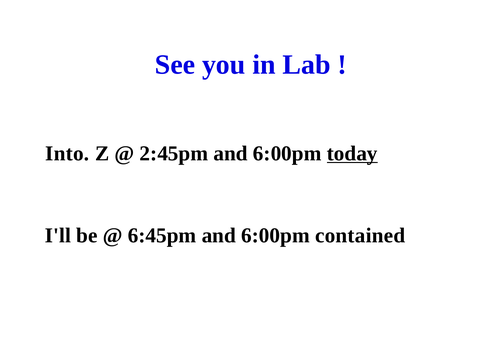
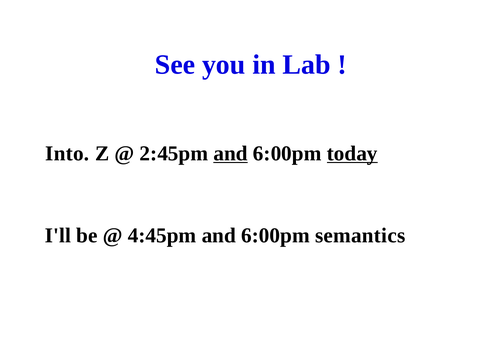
and underline: none -> present (231, 154)
6:45pm: 6:45pm -> 4:45pm (162, 236)
contained: contained -> semantics (360, 236)
